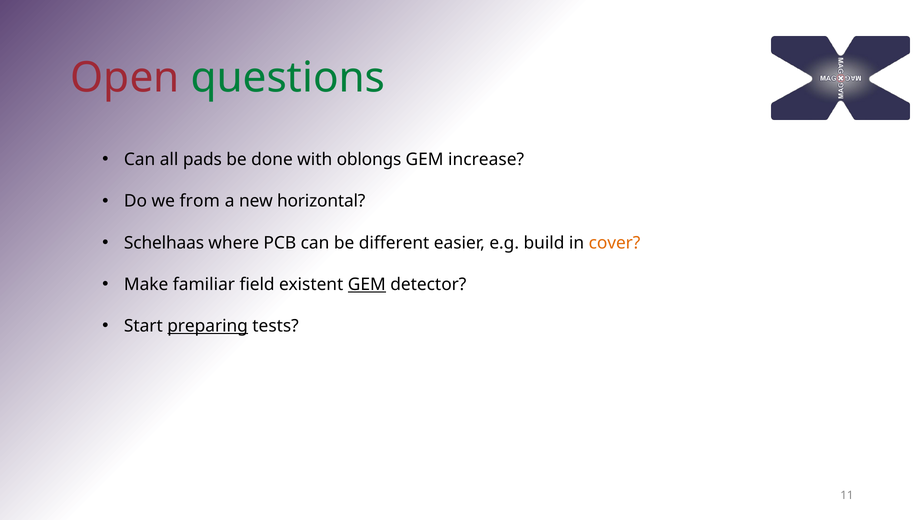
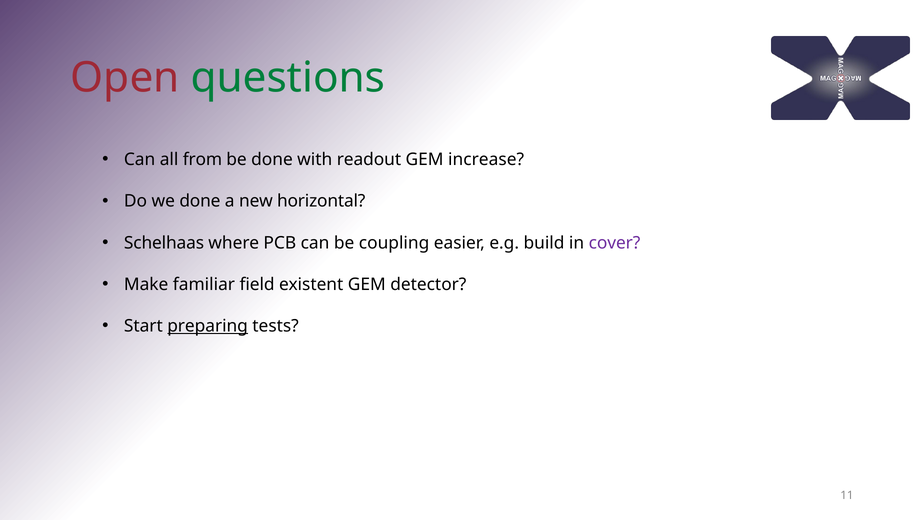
pads: pads -> from (202, 160)
oblongs: oblongs -> readout (369, 160)
we from: from -> done (200, 201)
different: different -> coupling (394, 243)
cover colour: orange -> purple (614, 243)
GEM underline: present -> none (367, 284)
